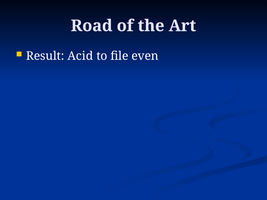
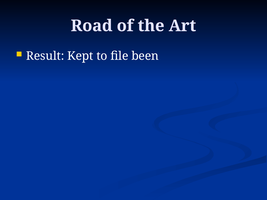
Acid: Acid -> Kept (80, 56)
even: even -> been (145, 56)
